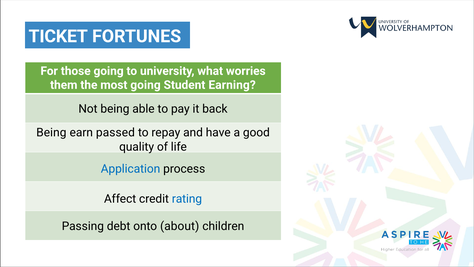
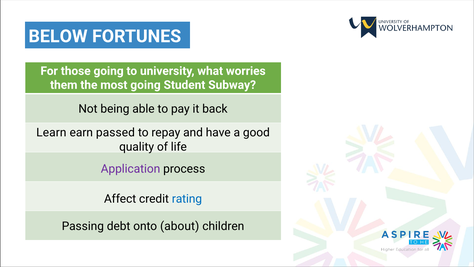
TICKET: TICKET -> BELOW (58, 36)
Earning: Earning -> Subway (232, 85)
Being: Being -> Learn (51, 132)
Application colour: blue -> purple (131, 169)
